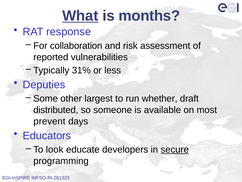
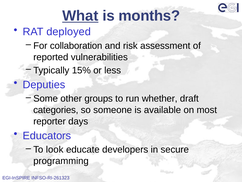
response: response -> deployed (69, 32)
31%: 31% -> 15% (81, 70)
largest: largest -> groups (99, 98)
distributed: distributed -> categories (56, 110)
prevent: prevent -> reporter (50, 121)
secure underline: present -> none (175, 149)
